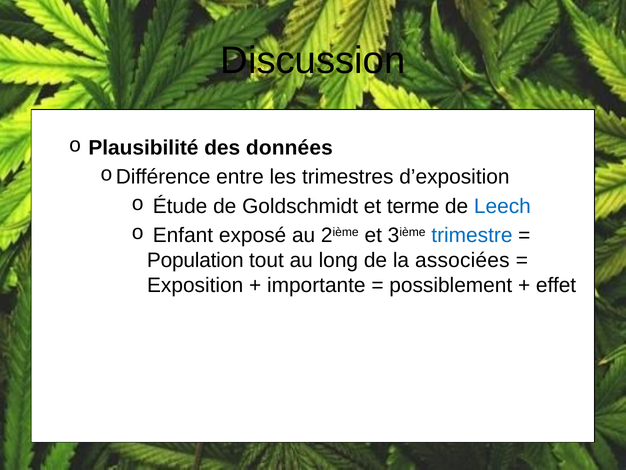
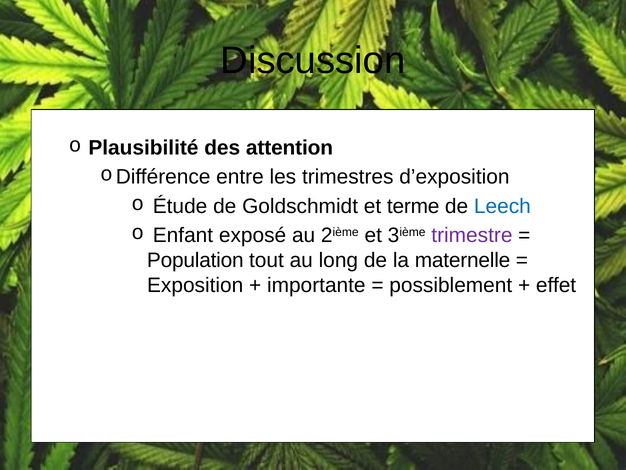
données: données -> attention (290, 147)
trimestre colour: blue -> purple (472, 235)
associées: associées -> maternelle (463, 260)
